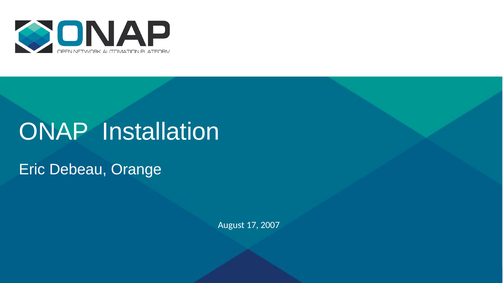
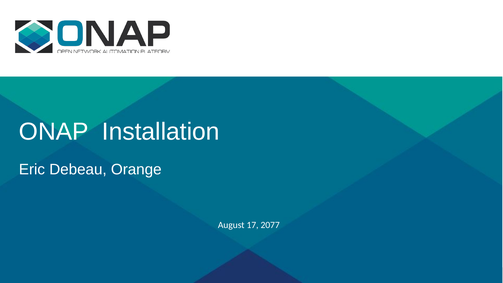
2007: 2007 -> 2077 (270, 225)
